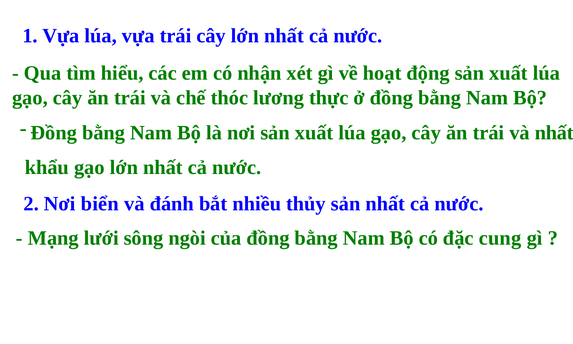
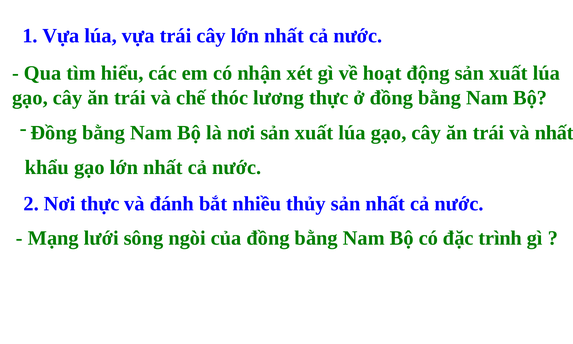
Nơi biển: biển -> thực (100, 204)
cung: cung -> trình (500, 238)
